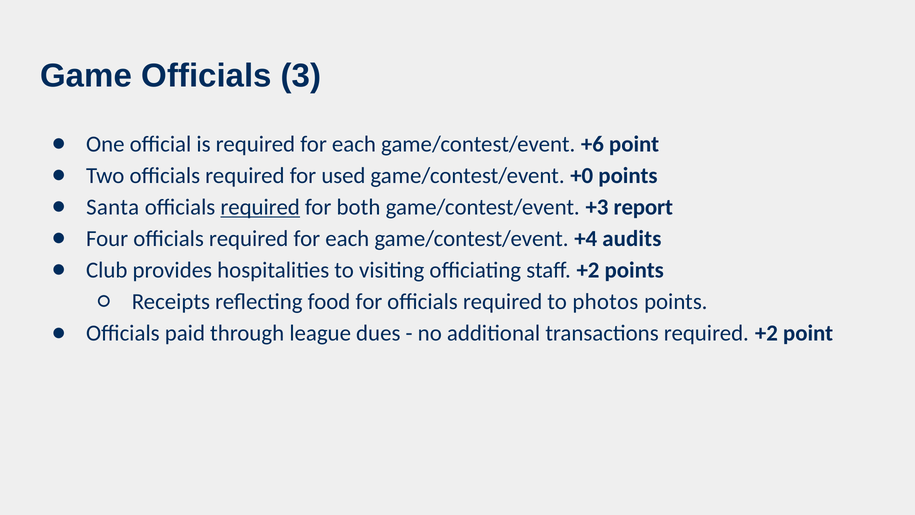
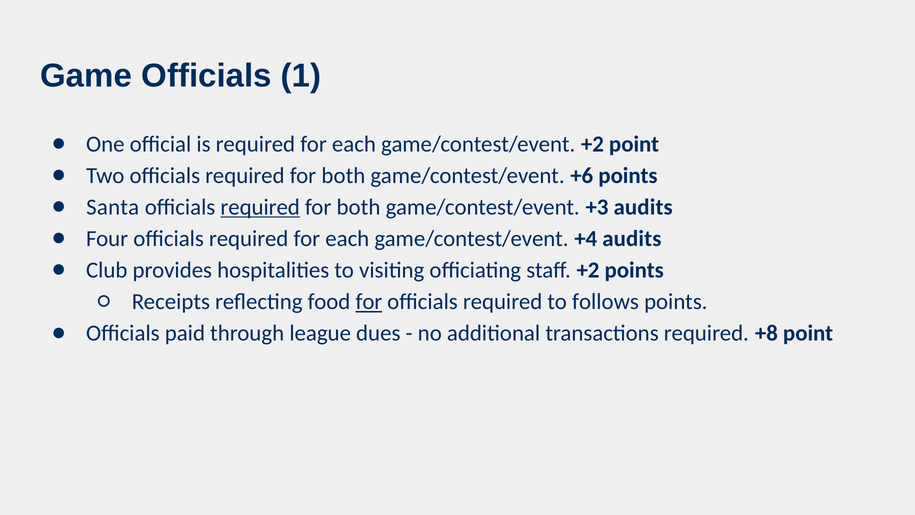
3: 3 -> 1 (301, 76)
game/contest/event +6: +6 -> +2 (592, 144)
used: used -> both (343, 175)
+0: +0 -> +6 (582, 175)
+3 report: report -> audits (643, 207)
for underline: none -> present (369, 302)
photos: photos -> follows (605, 302)
required +2: +2 -> +8 (766, 333)
